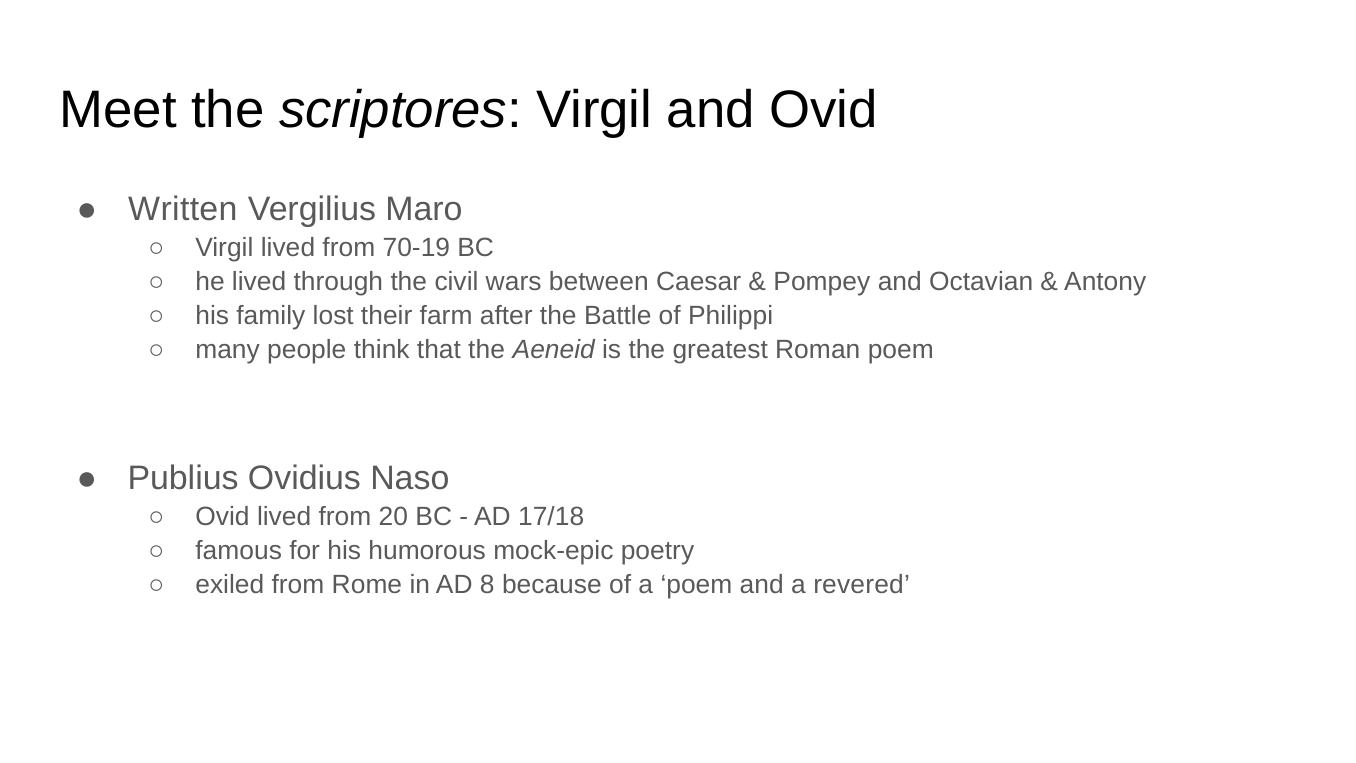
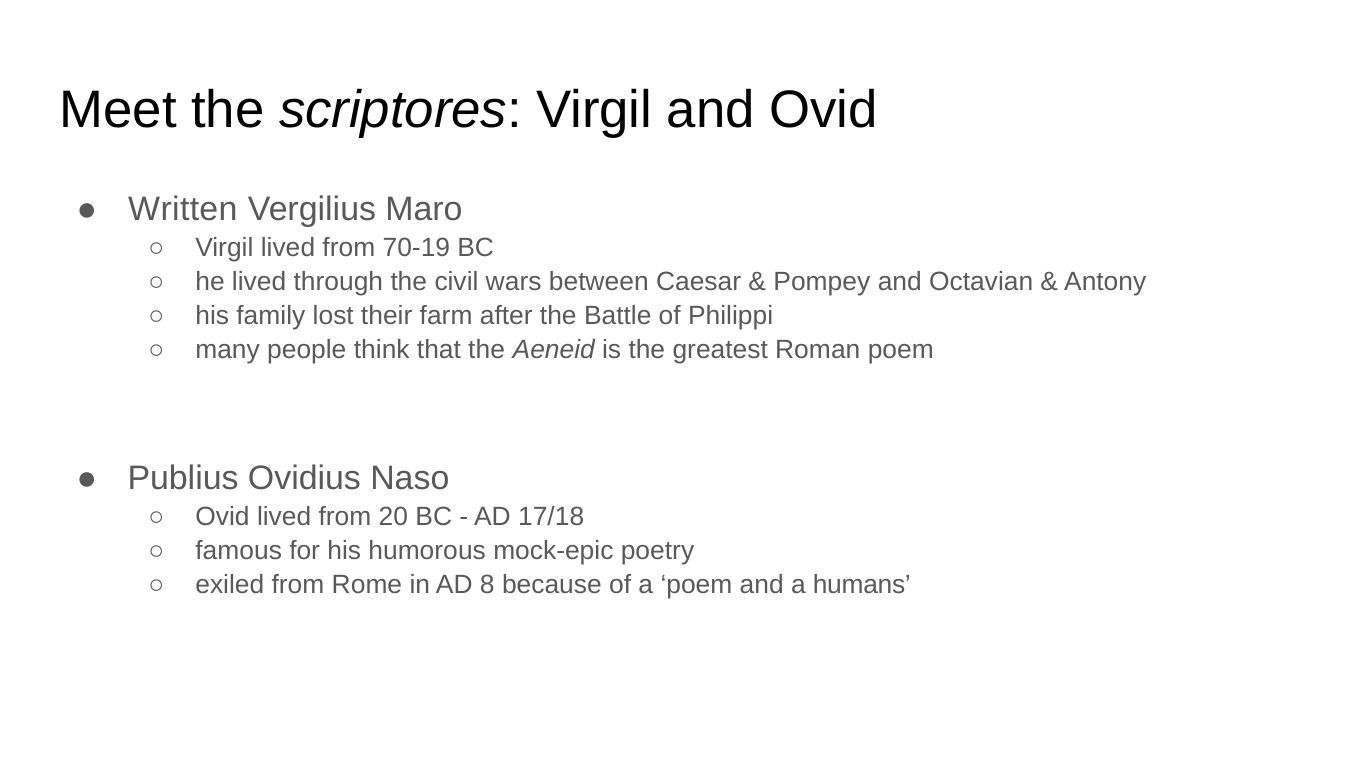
revered: revered -> humans (862, 585)
